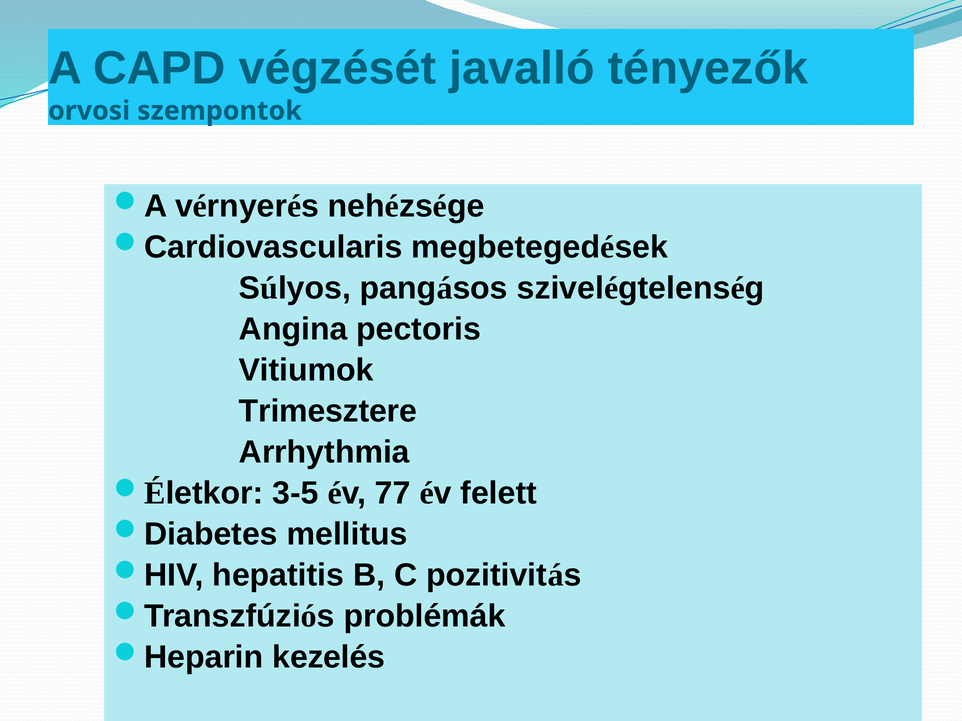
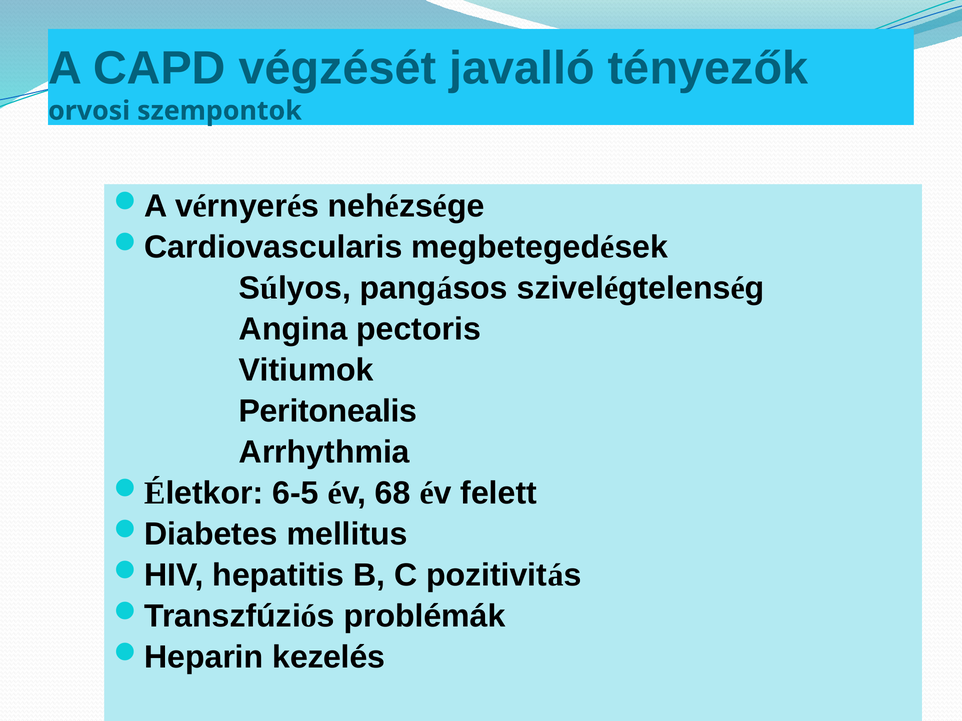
Trimesztere: Trimesztere -> Peritonealis (328, 411)
3-5: 3-5 -> 6-5 (295, 493)
77: 77 -> 68 (393, 493)
